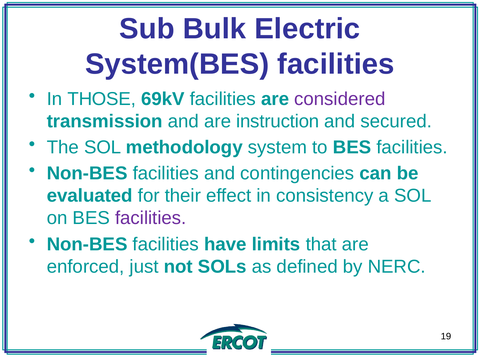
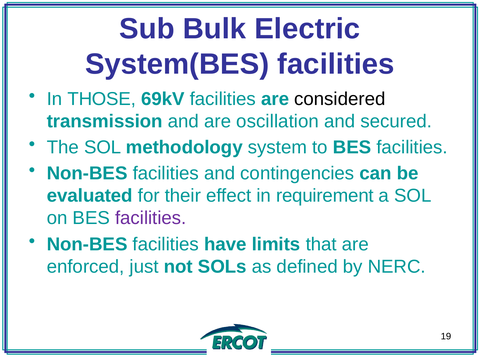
considered colour: purple -> black (340, 99)
instruction: instruction -> oscillation (278, 121)
consistency: consistency -> requirement (325, 196)
